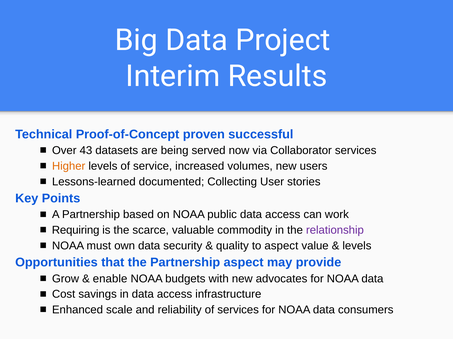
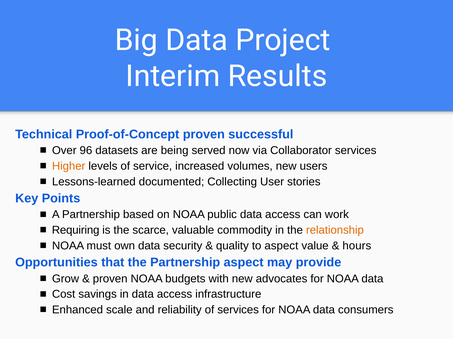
43: 43 -> 96 (86, 151)
relationship colour: purple -> orange (335, 231)
levels: levels -> hours (357, 246)
enable: enable -> proven (110, 279)
